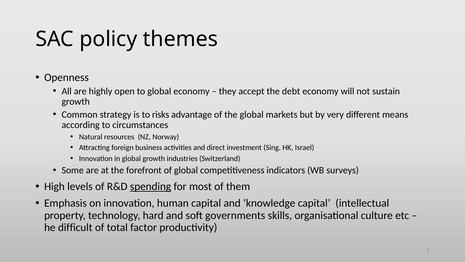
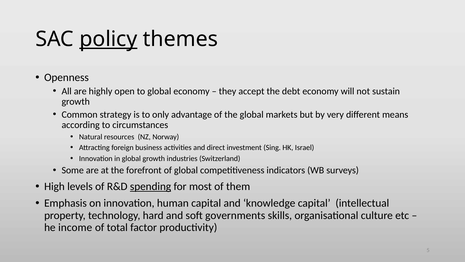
policy underline: none -> present (108, 39)
risks: risks -> only (161, 114)
difficult: difficult -> income (75, 227)
